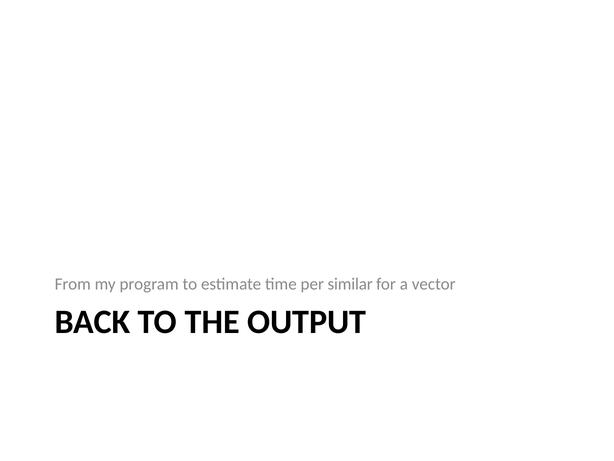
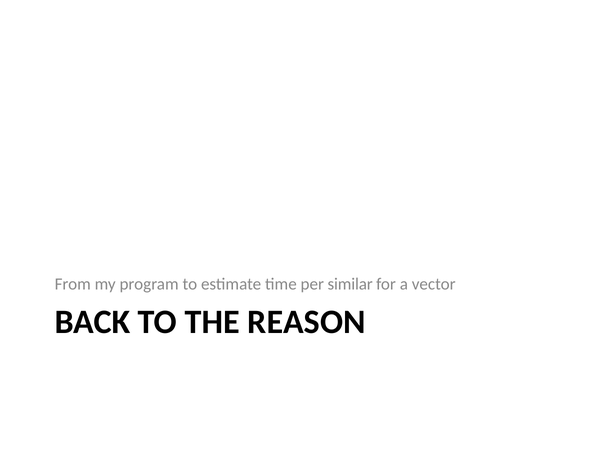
OUTPUT: OUTPUT -> REASON (307, 322)
